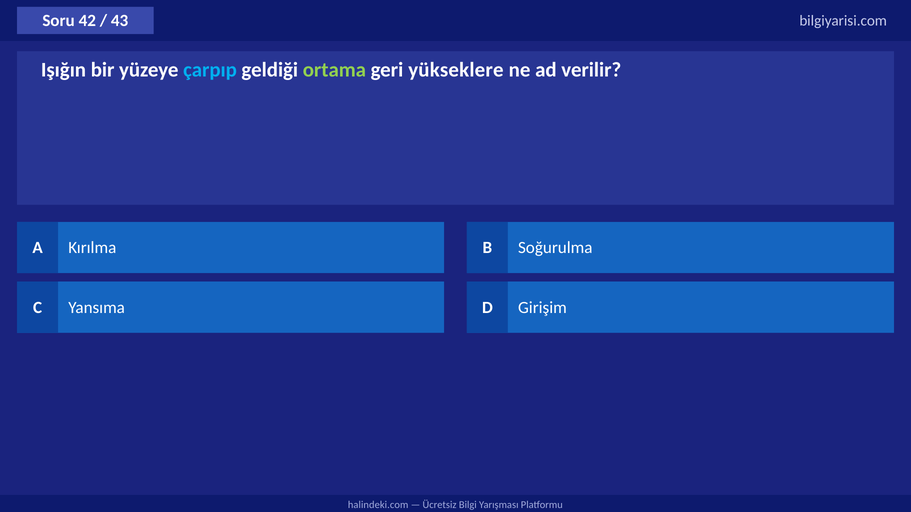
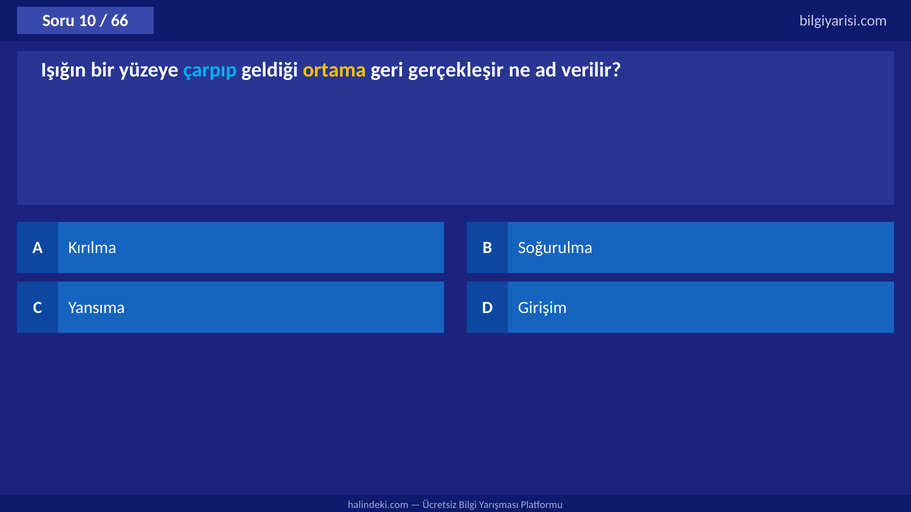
42: 42 -> 10 (87, 21)
43: 43 -> 66 (120, 21)
ortama colour: light green -> yellow (334, 70)
yükseklere: yükseklere -> gerçekleşir (456, 70)
